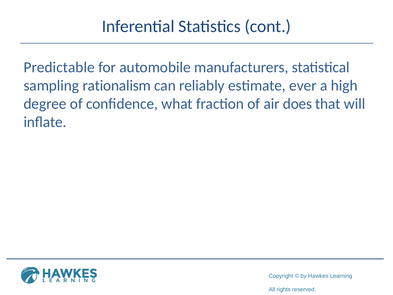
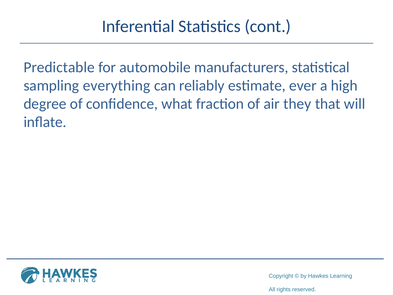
rationalism: rationalism -> everything (117, 85)
does: does -> they (297, 104)
